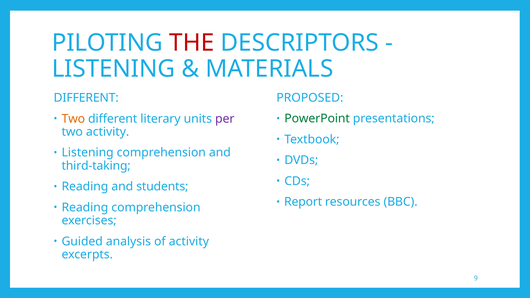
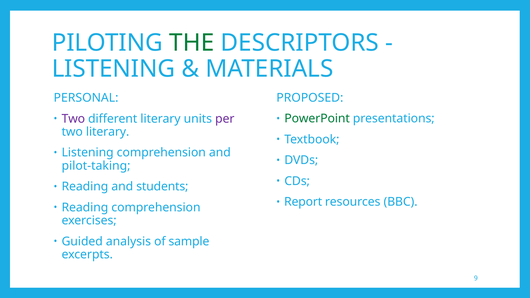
THE colour: red -> green (192, 43)
DIFFERENT: DIFFERENT -> PERSONAL (86, 98)
Two colour: orange -> purple (73, 119)
two activity: activity -> literary (108, 132)
third-taking: third-taking -> pilot-taking (96, 166)
of activity: activity -> sample (189, 241)
